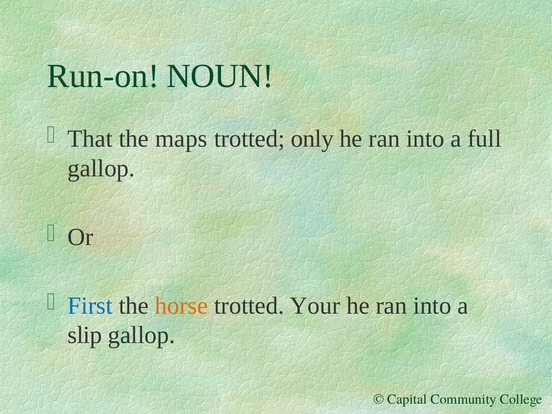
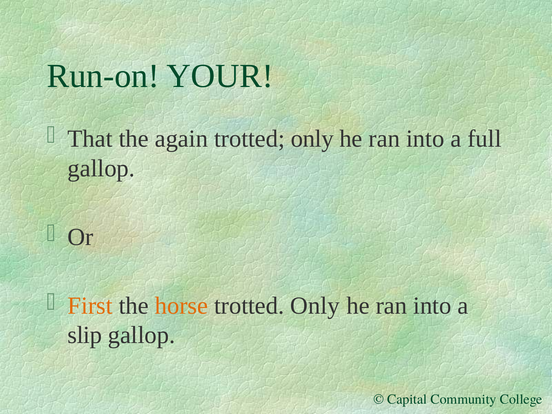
NOUN: NOUN -> YOUR (220, 76)
maps: maps -> again (181, 139)
First colour: blue -> orange (90, 306)
Your: Your -> Only (315, 306)
